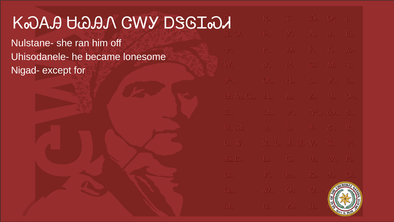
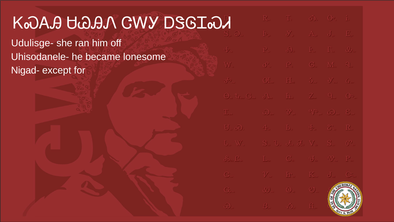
Nulstane-: Nulstane- -> Udulisge- (32, 43)
